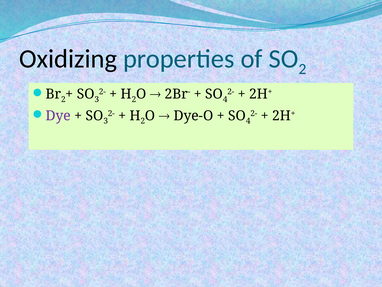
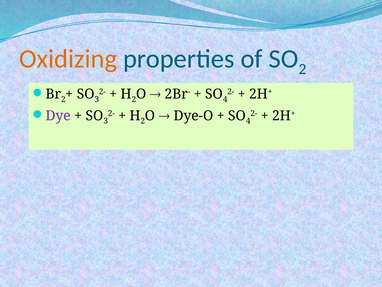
Oxidizing colour: black -> orange (68, 59)
